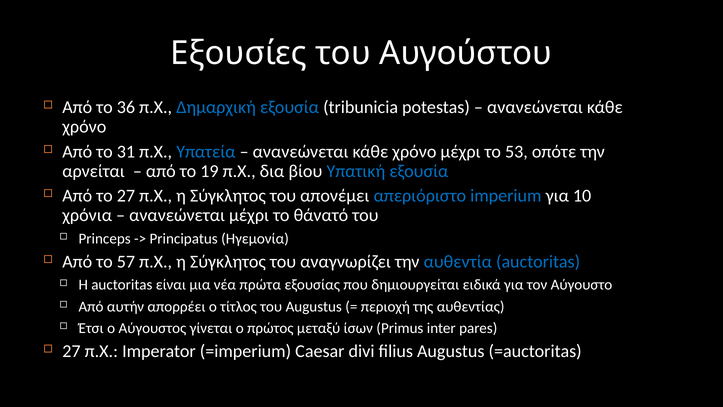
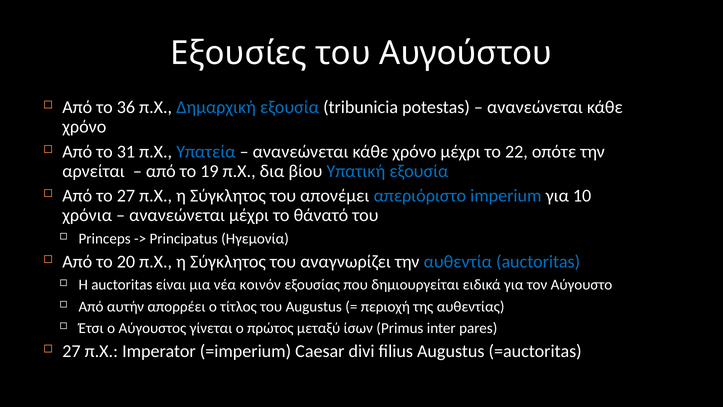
53: 53 -> 22 (516, 151)
57: 57 -> 20 (126, 262)
πρώτα: πρώτα -> κοινόν (260, 285)
